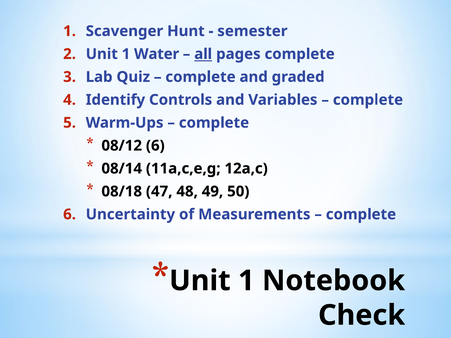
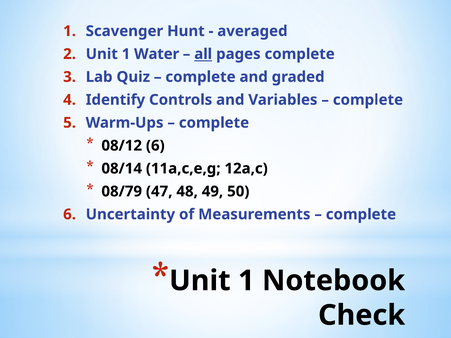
semester: semester -> averaged (252, 31)
08/18: 08/18 -> 08/79 (122, 192)
